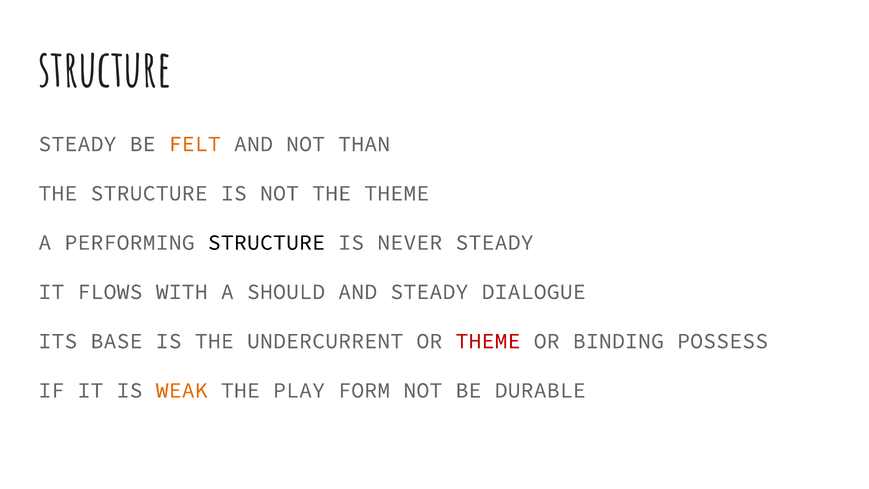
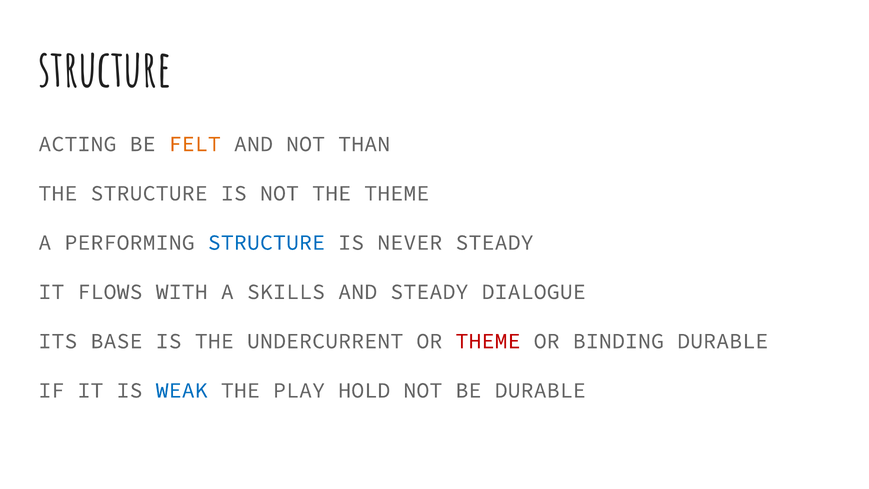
STEADY: STEADY -> ACTING (77, 144)
STRUCTURE colour: black -> blue (266, 242)
SHOULD: SHOULD -> SKILLS (286, 292)
BINDING POSSESS: POSSESS -> DURABLE (723, 341)
WEAK colour: orange -> blue (182, 390)
FORM: FORM -> HOLD (364, 390)
